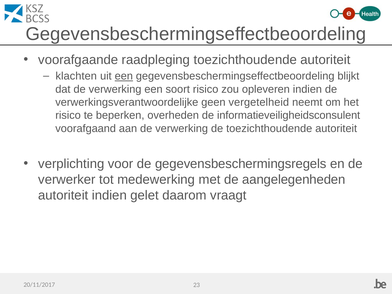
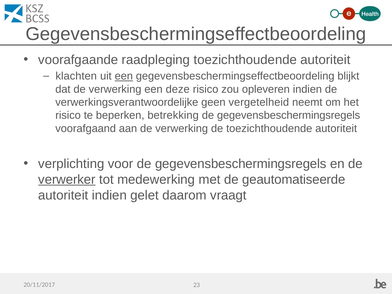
soort: soort -> deze (178, 89)
overheden: overheden -> betrekking (173, 115)
informatieveiligheidsconsulent: informatieveiligheidsconsulent -> gegevensbeschermingsregels (289, 115)
verwerker underline: none -> present (67, 180)
aangelegenheden: aangelegenheden -> geautomatiseerde (294, 180)
